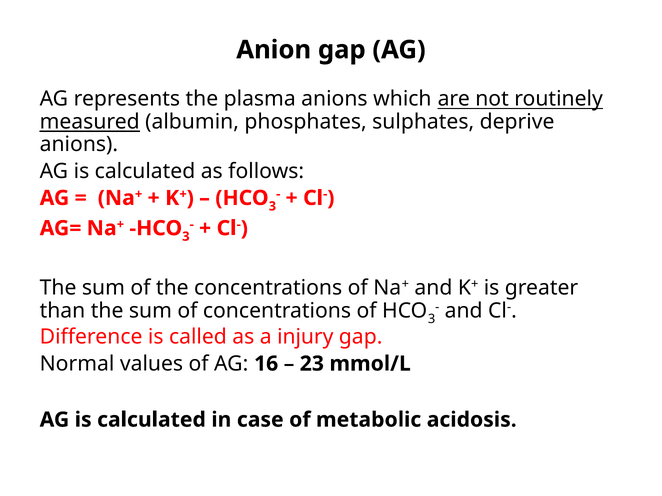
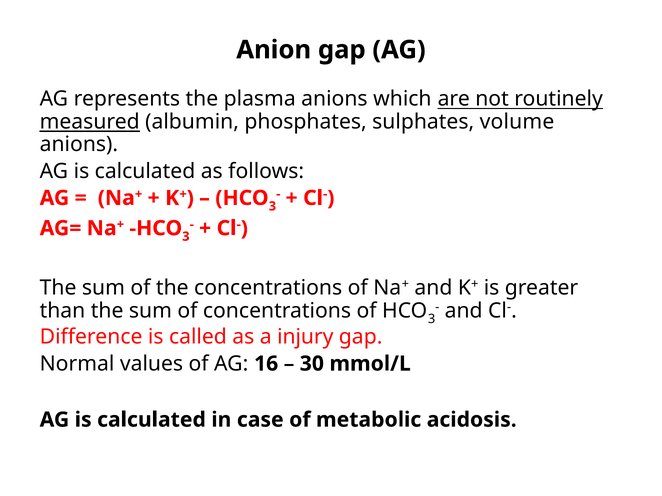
deprive: deprive -> volume (517, 122)
23: 23 -> 30 (312, 364)
